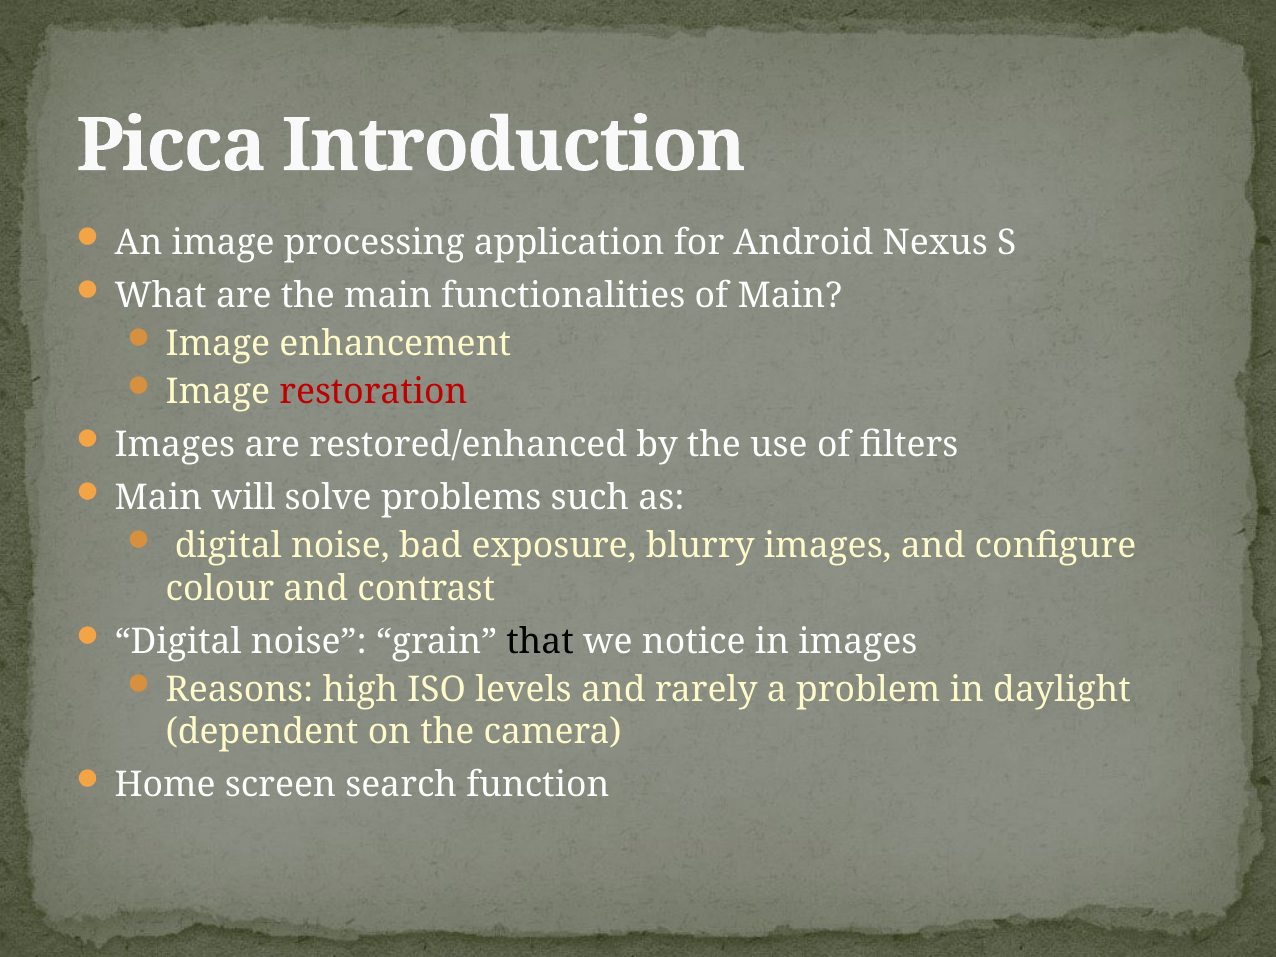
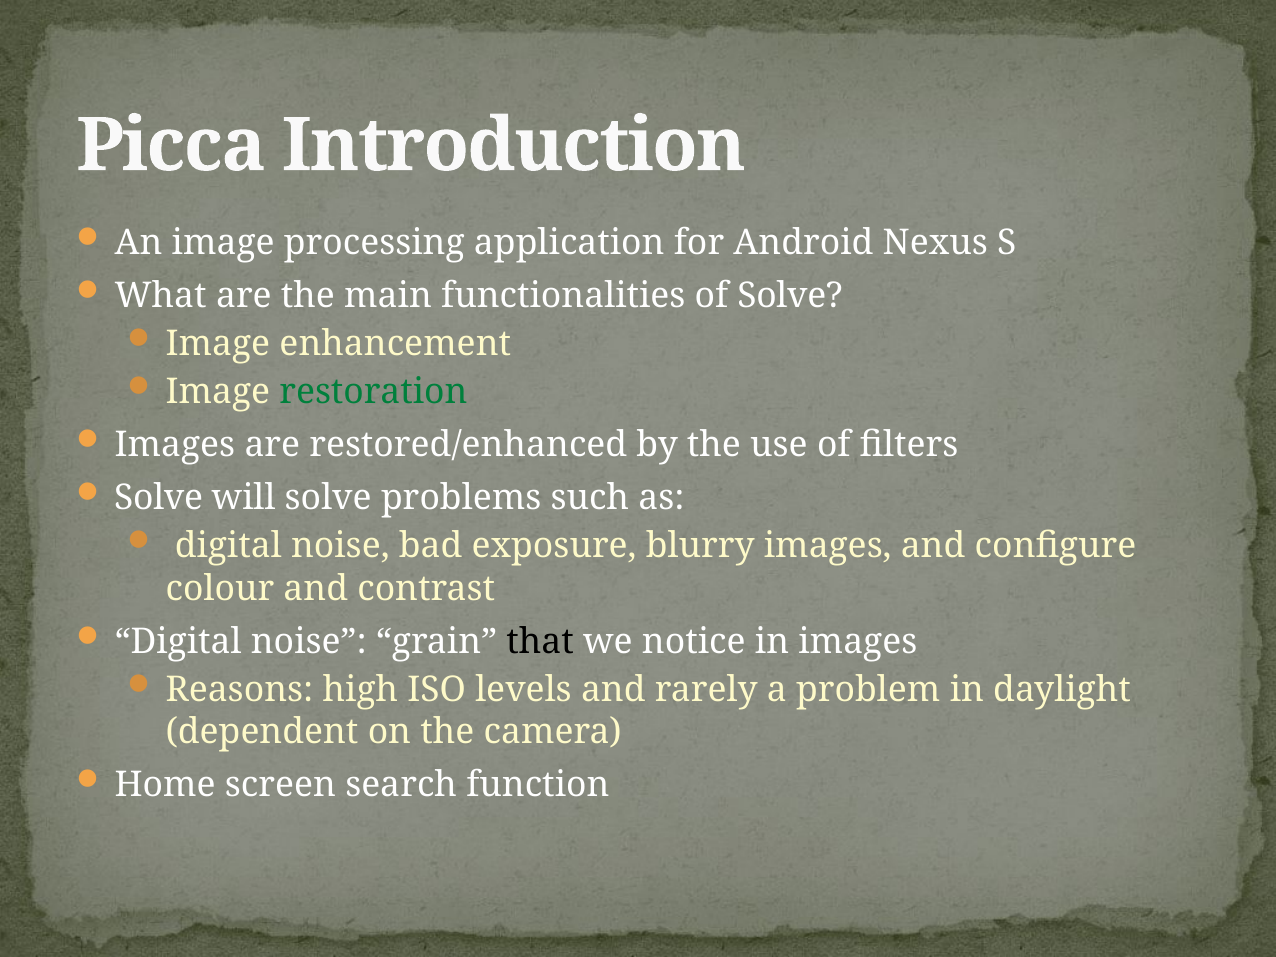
of Main: Main -> Solve (790, 296)
restoration colour: red -> green (373, 392)
Main: Main -> Solve (159, 498)
